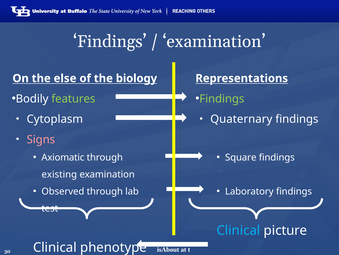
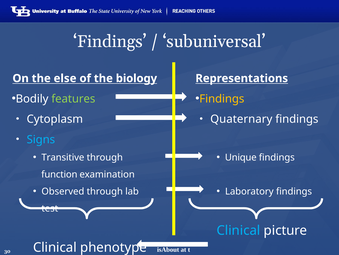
examination: examination -> subuniversal (214, 41)
Findings colour: light green -> yellow (222, 99)
Signs colour: pink -> light blue (41, 139)
Axiomatic: Axiomatic -> Transitive (63, 157)
Square: Square -> Unique (241, 157)
existing: existing -> function (59, 174)
